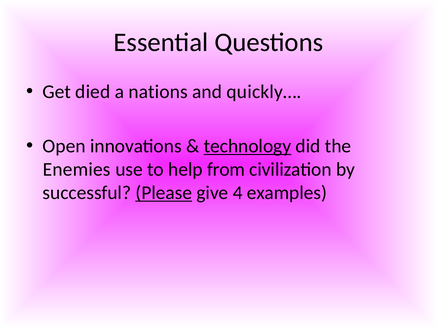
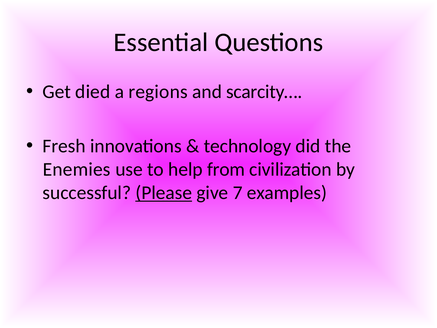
nations: nations -> regions (158, 92)
quickly…: quickly… -> scarcity… (264, 92)
Open: Open -> Fresh (64, 146)
technology underline: present -> none (247, 146)
4: 4 -> 7 (238, 193)
